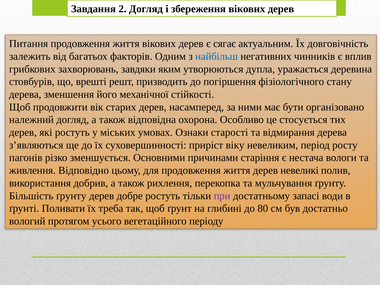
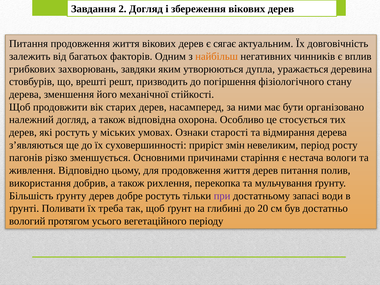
найбільш colour: blue -> orange (217, 56)
віку: віку -> змін (235, 145)
життя дерев невеликі: невеликі -> питання (299, 170)
80: 80 -> 20 (263, 208)
